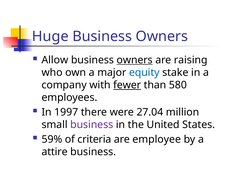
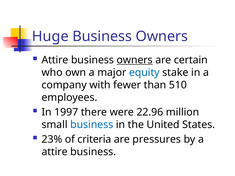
Allow: Allow -> Attire (55, 60)
raising: raising -> certain (191, 60)
fewer underline: present -> none (127, 85)
580: 580 -> 510 (178, 85)
27.04: 27.04 -> 22.96 (150, 112)
business colour: purple -> blue (92, 125)
59%: 59% -> 23% (52, 139)
employee: employee -> pressures (157, 139)
